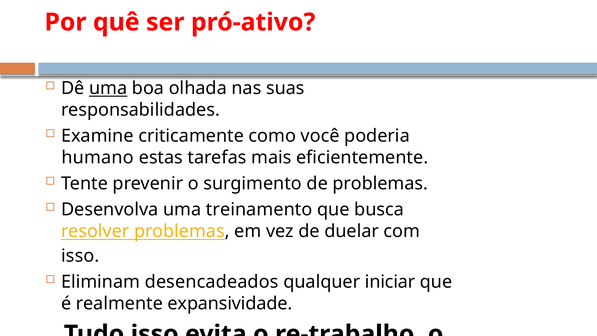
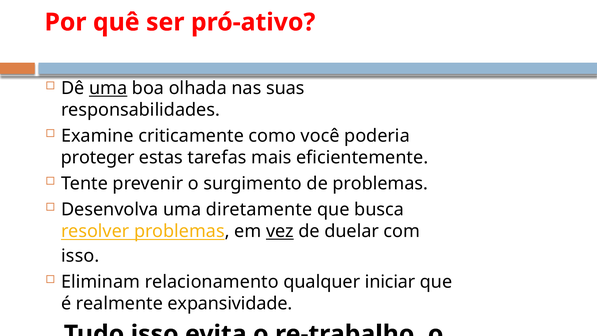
humano: humano -> proteger (98, 158)
treinamento: treinamento -> diretamente (259, 210)
vez underline: none -> present (280, 231)
desencadeados: desencadeados -> relacionamento (212, 282)
